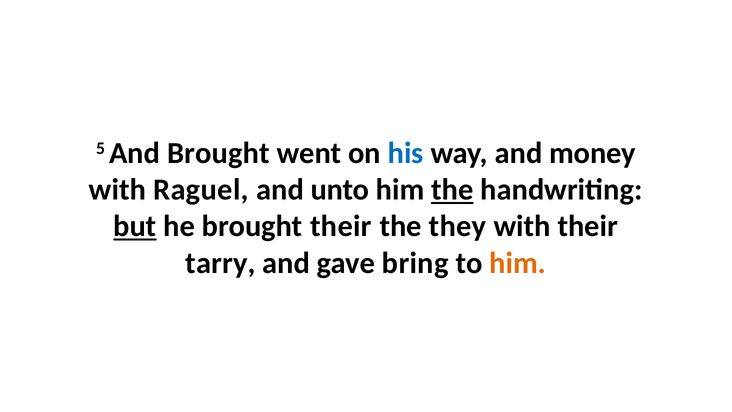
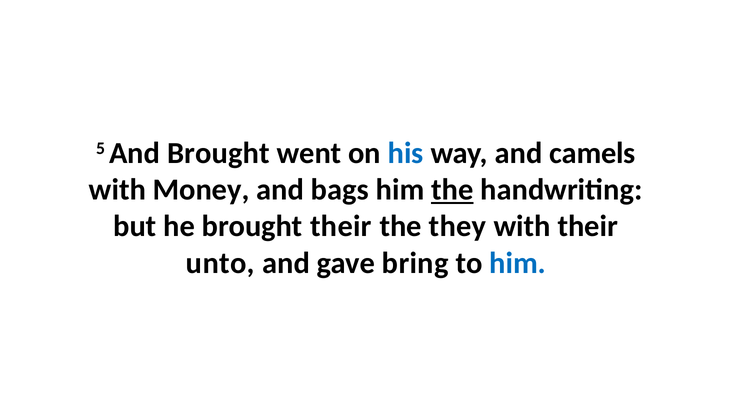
money: money -> camels (592, 153)
Raguel: Raguel -> Money (201, 190)
unto: unto -> bags (340, 190)
but underline: present -> none (135, 226)
tarry: tarry -> unto (220, 263)
him colour: orange -> blue (518, 263)
